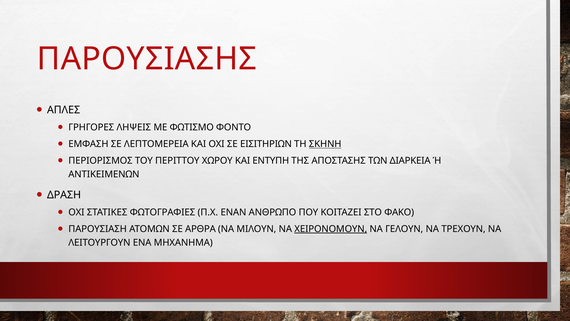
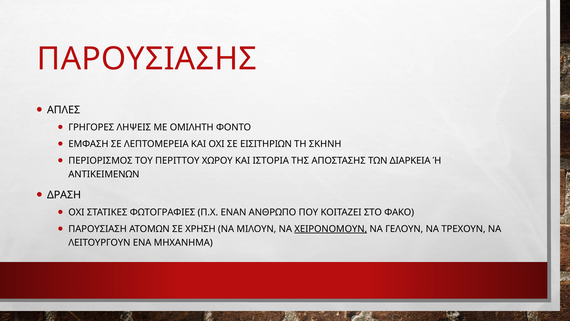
ΦΩΤΙΣΜΟ: ΦΩΤΙΣΜΟ -> ΟΜΙΛΗΤΗ (192, 127)
ΣΚΗΝΗ underline: present -> none (325, 144)
ΕΝΤΥΠΗ: ΕΝΤΥΠΗ -> ΙΣΤΟΡΙΑ (271, 161)
ΑΡΘΡΑ: ΑΡΘΡΑ -> ΧΡΗΣΗ (200, 229)
